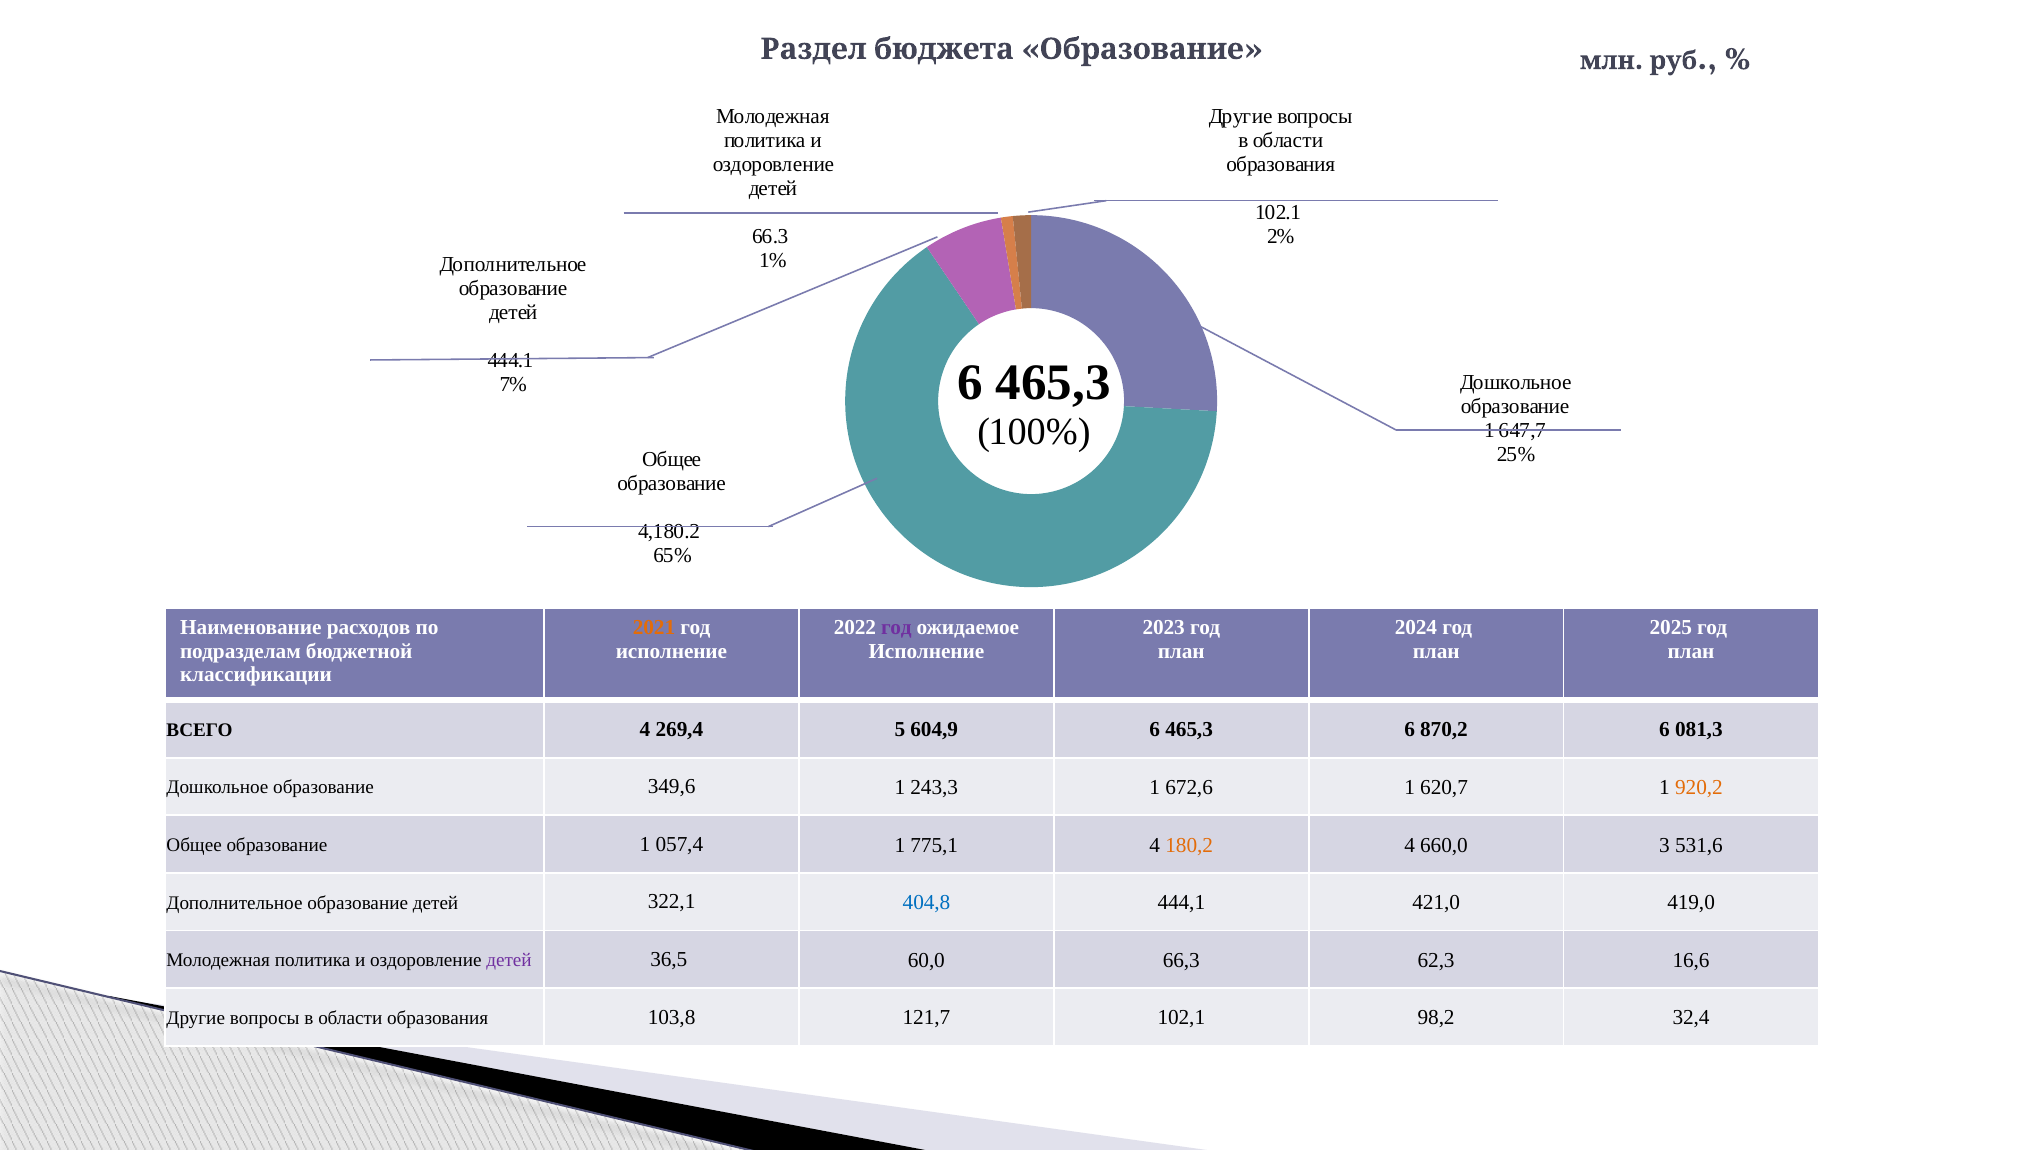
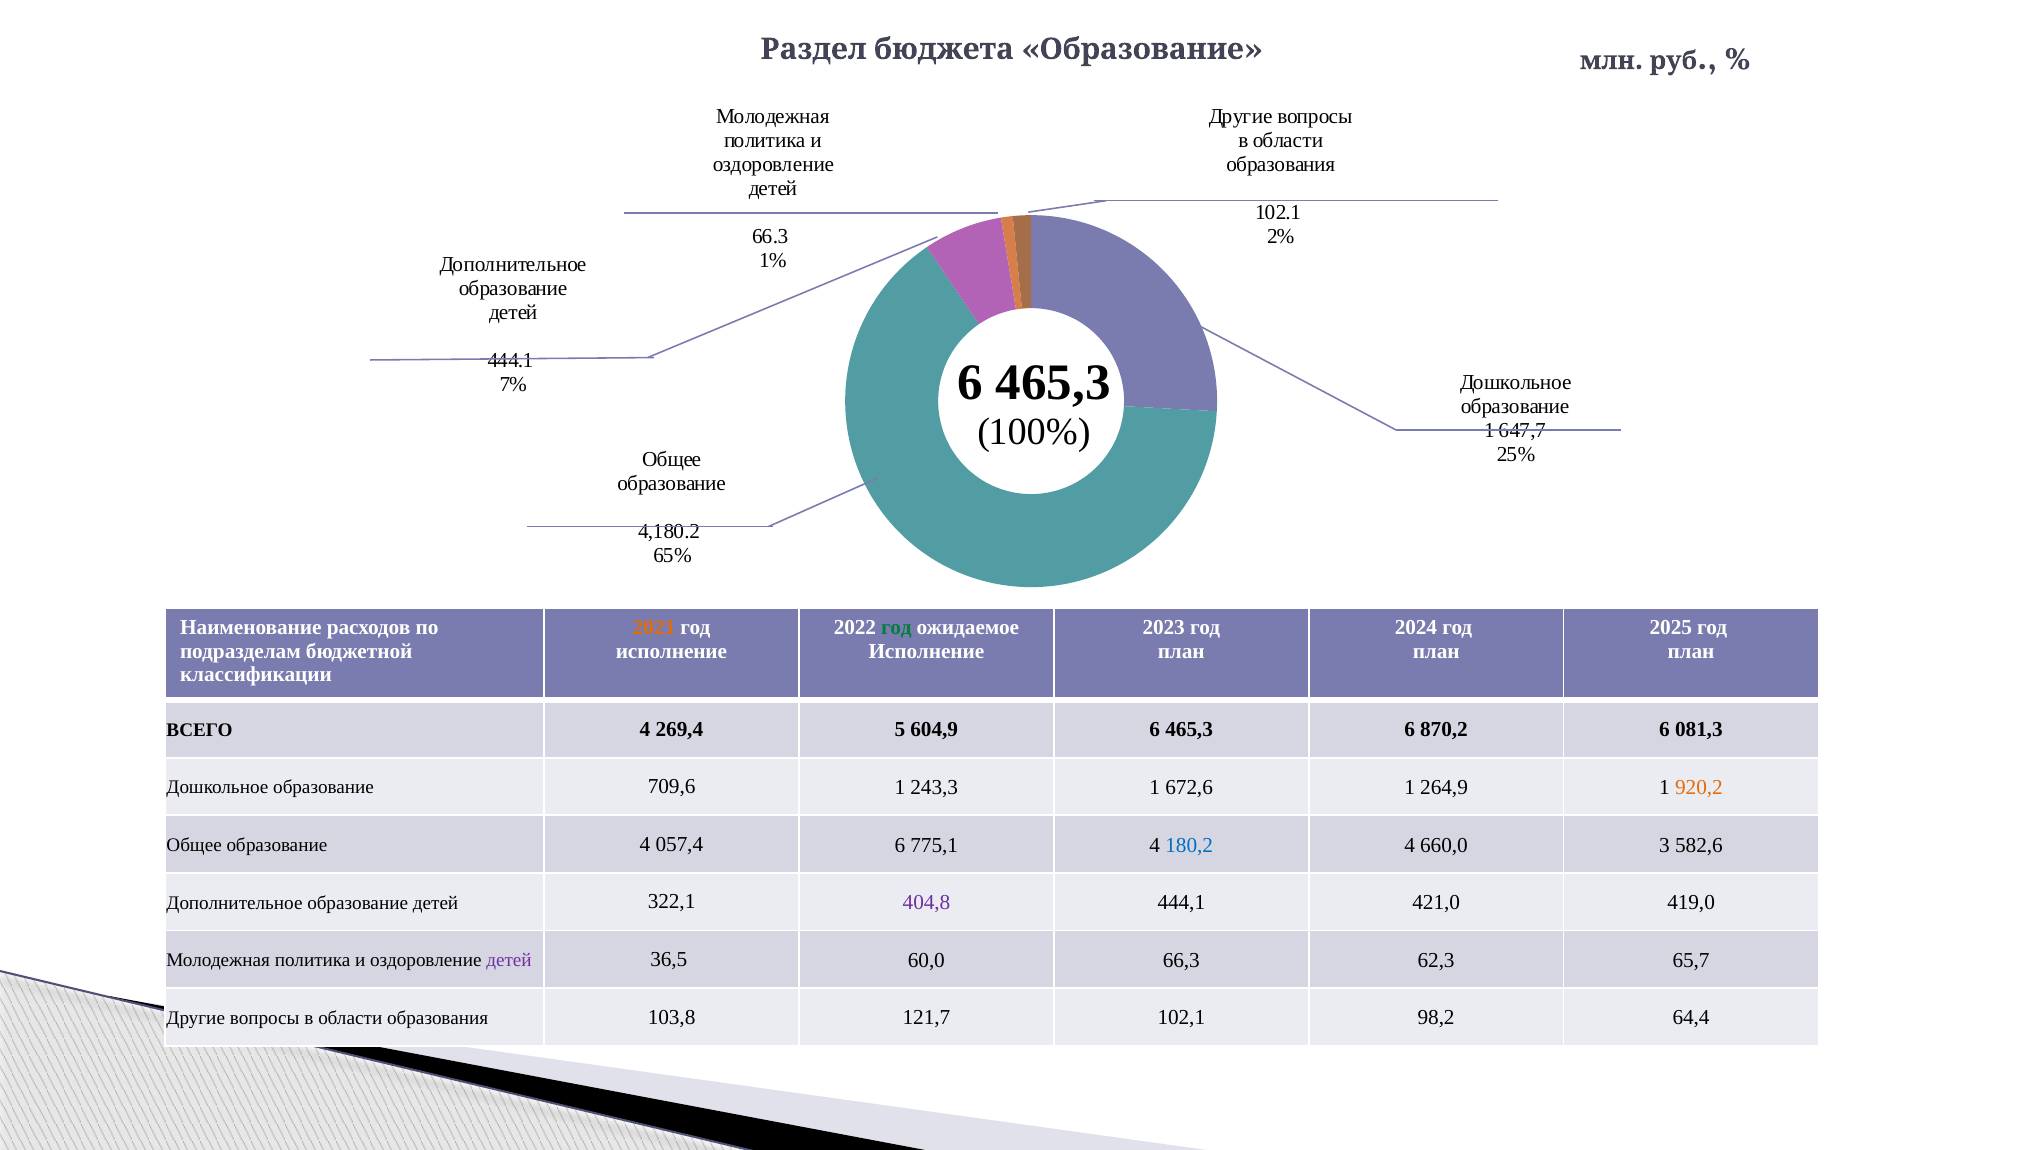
год colour: purple -> green (896, 627)
349,6: 349,6 -> 709,6 (672, 787)
620,7: 620,7 -> 264,9 (1444, 787)
Общее образование 1: 1 -> 4 (645, 844)
057,4 1: 1 -> 6 (900, 845)
180,2 colour: orange -> blue (1189, 845)
531,6: 531,6 -> 582,6 (1699, 845)
404,8 colour: blue -> purple (927, 902)
16,6: 16,6 -> 65,7 (1691, 960)
32,4: 32,4 -> 64,4 (1691, 1018)
